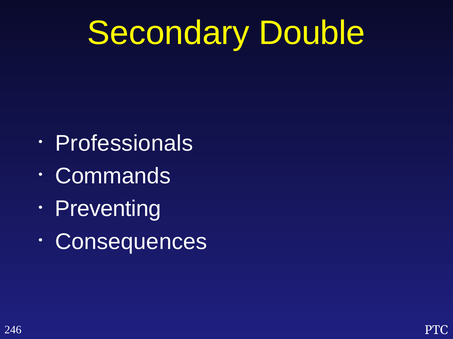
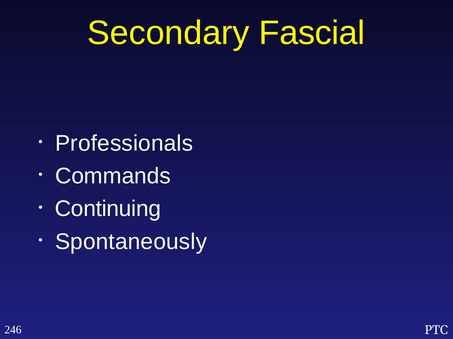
Double: Double -> Fascial (312, 33)
Preventing: Preventing -> Continuing (108, 209)
Consequences: Consequences -> Spontaneously (131, 242)
